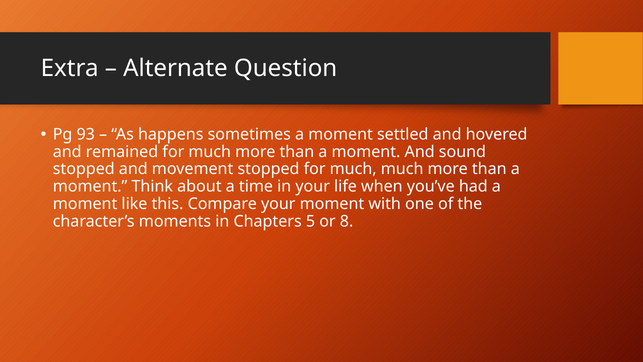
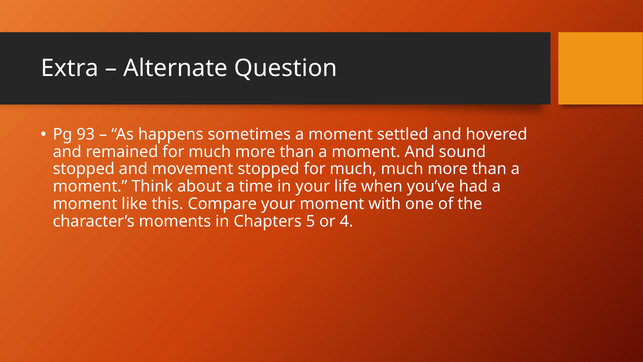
8: 8 -> 4 (347, 221)
